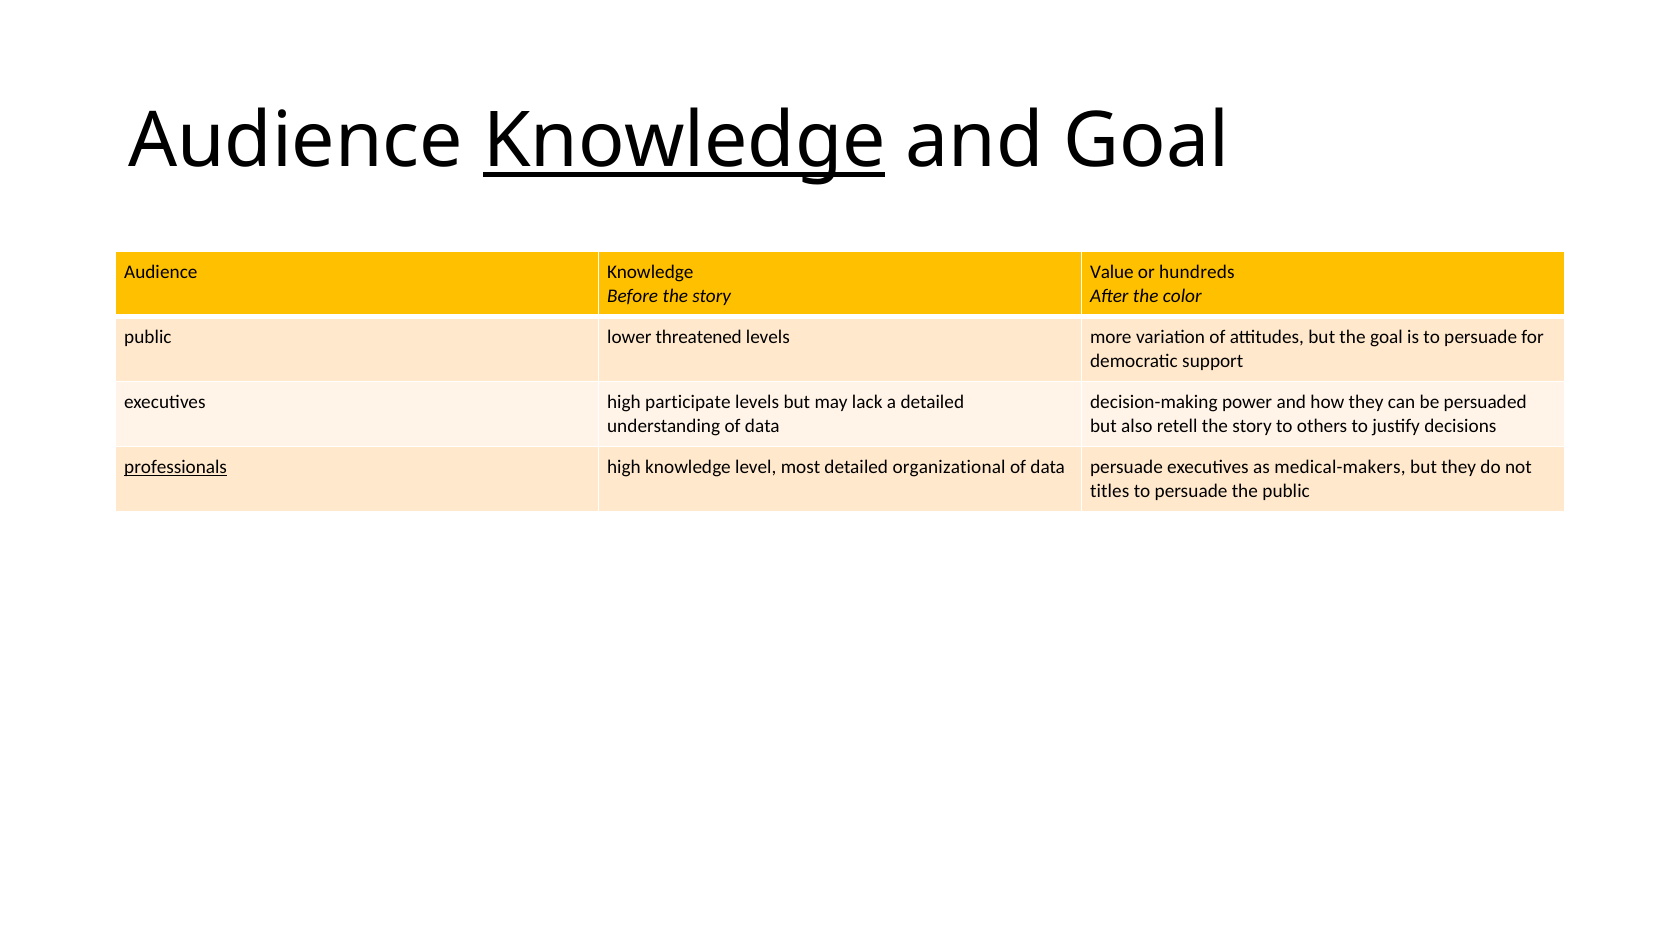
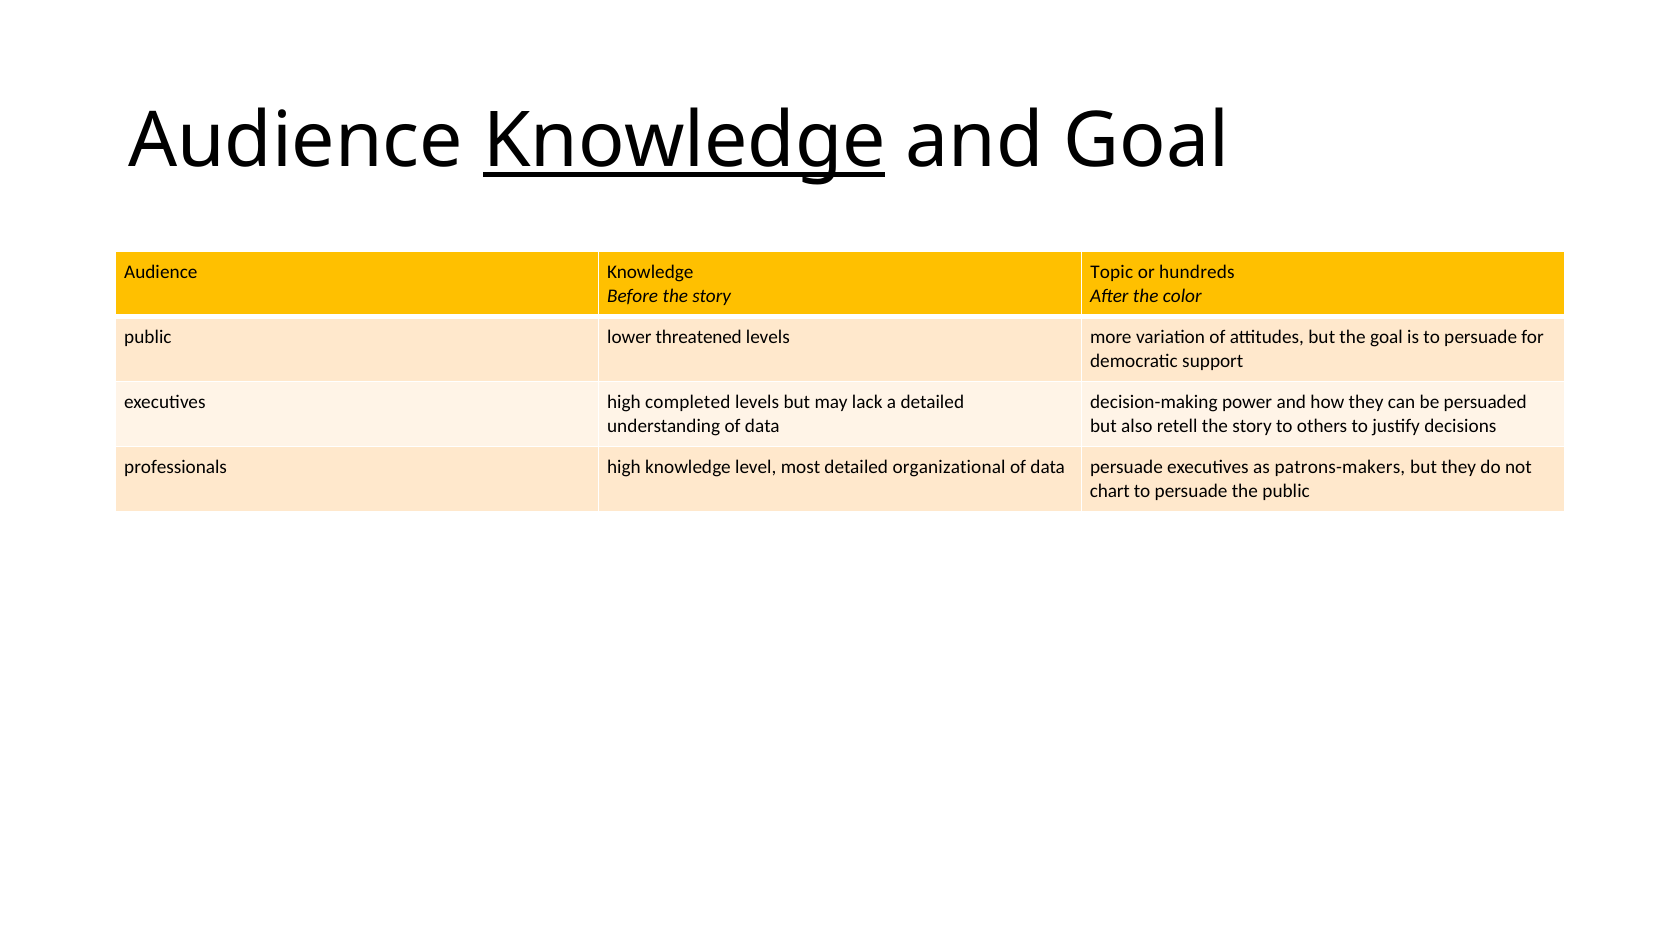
Value: Value -> Topic (1112, 272)
participate: participate -> completed (688, 402)
professionals underline: present -> none (176, 468)
medical-makers: medical-makers -> patrons-makers (1340, 468)
titles: titles -> chart (1110, 491)
